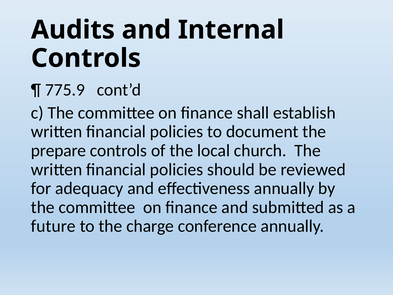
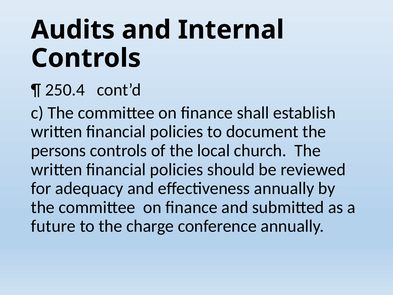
775.9: 775.9 -> 250.4 (65, 90)
prepare: prepare -> persons (59, 150)
